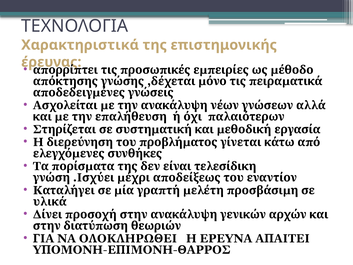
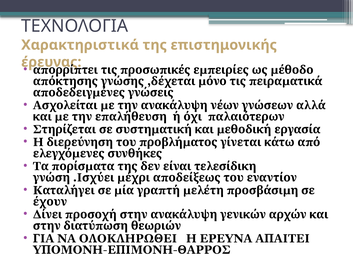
υλικά: υλικά -> έχουν (50, 201)
